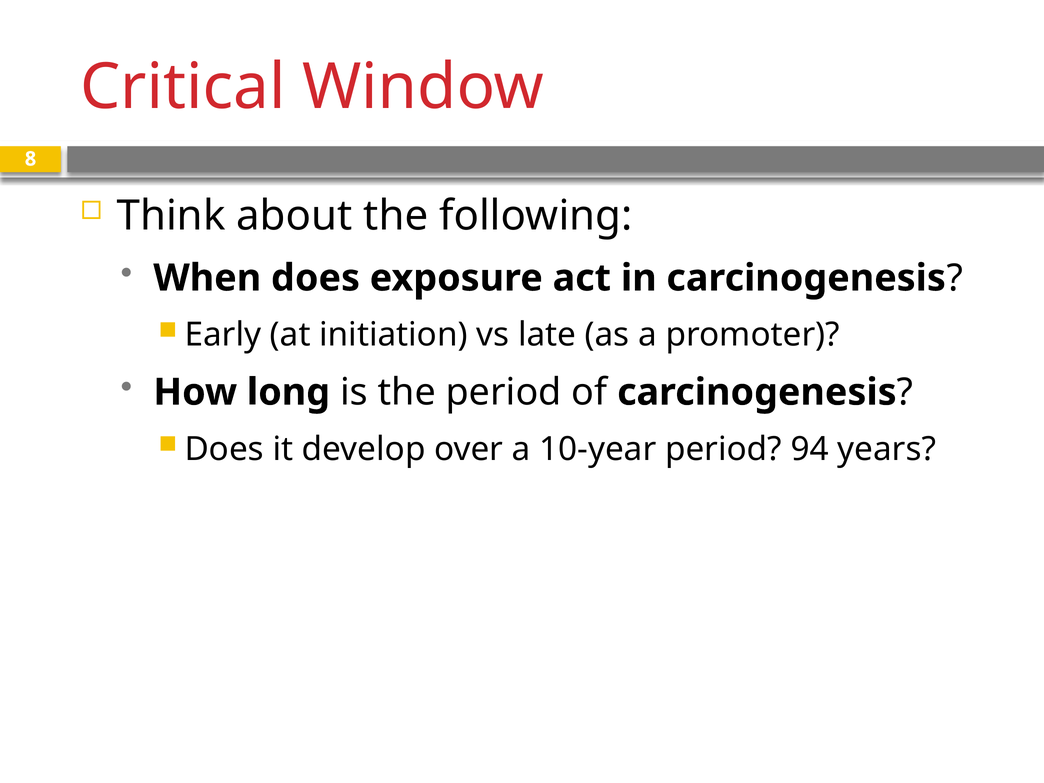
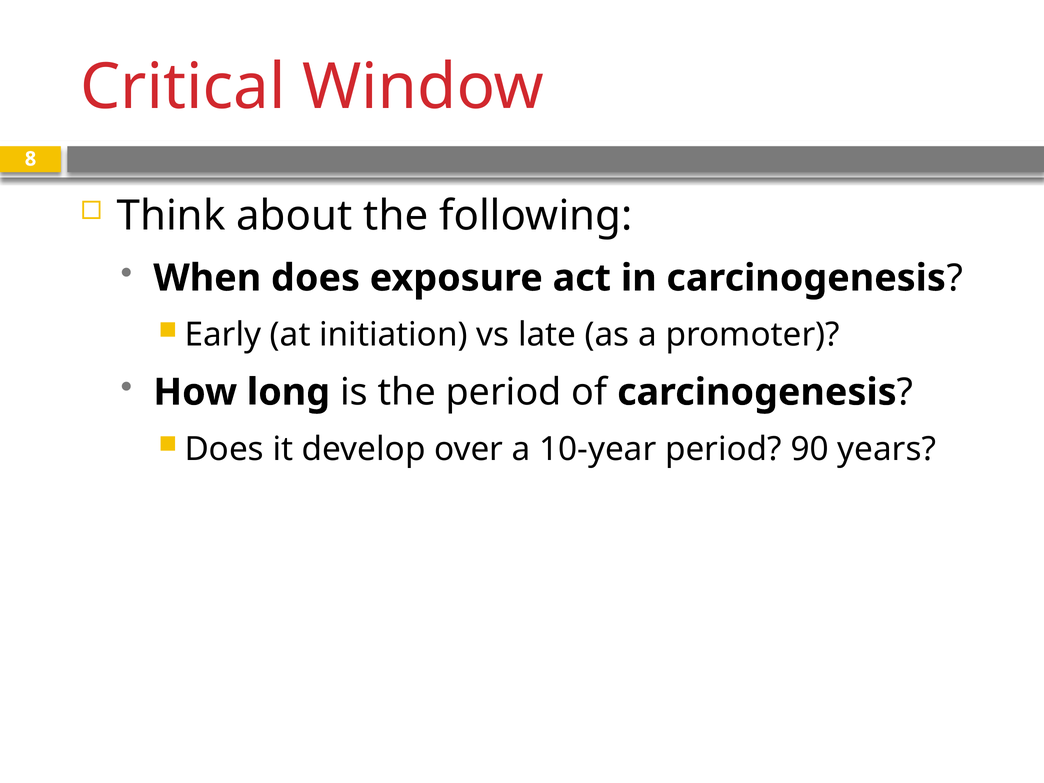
94: 94 -> 90 (810, 449)
